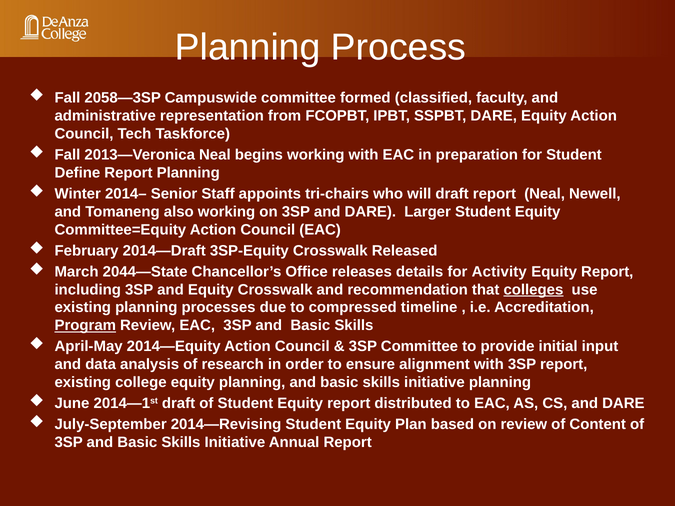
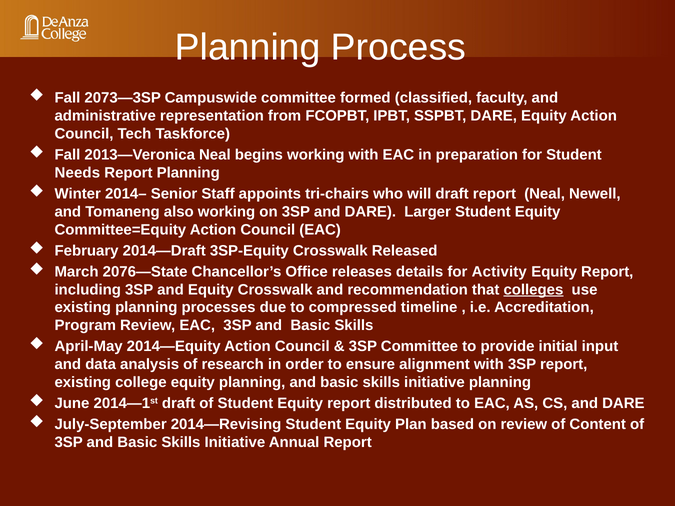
2058—3SP: 2058—3SP -> 2073—3SP (123, 98)
Define: Define -> Needs (77, 173)
2044—State: 2044—State -> 2076—State (145, 272)
Program underline: present -> none (85, 326)
